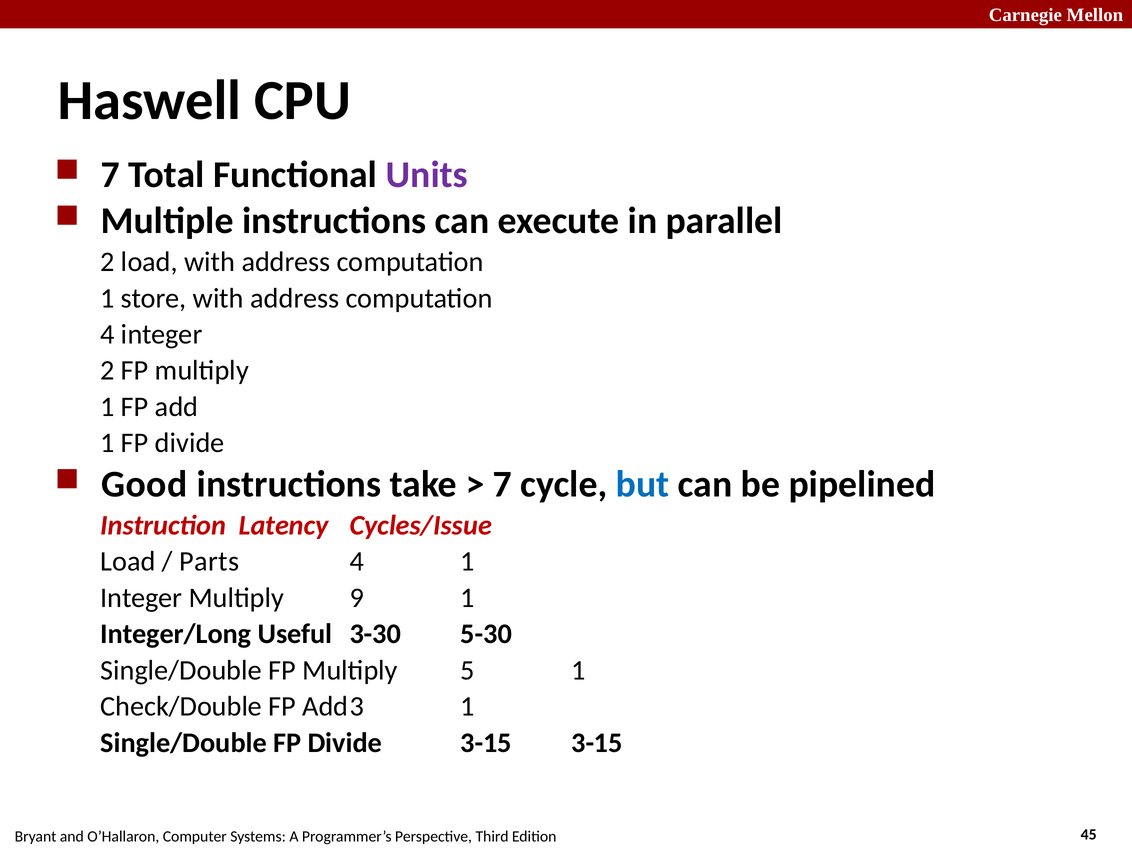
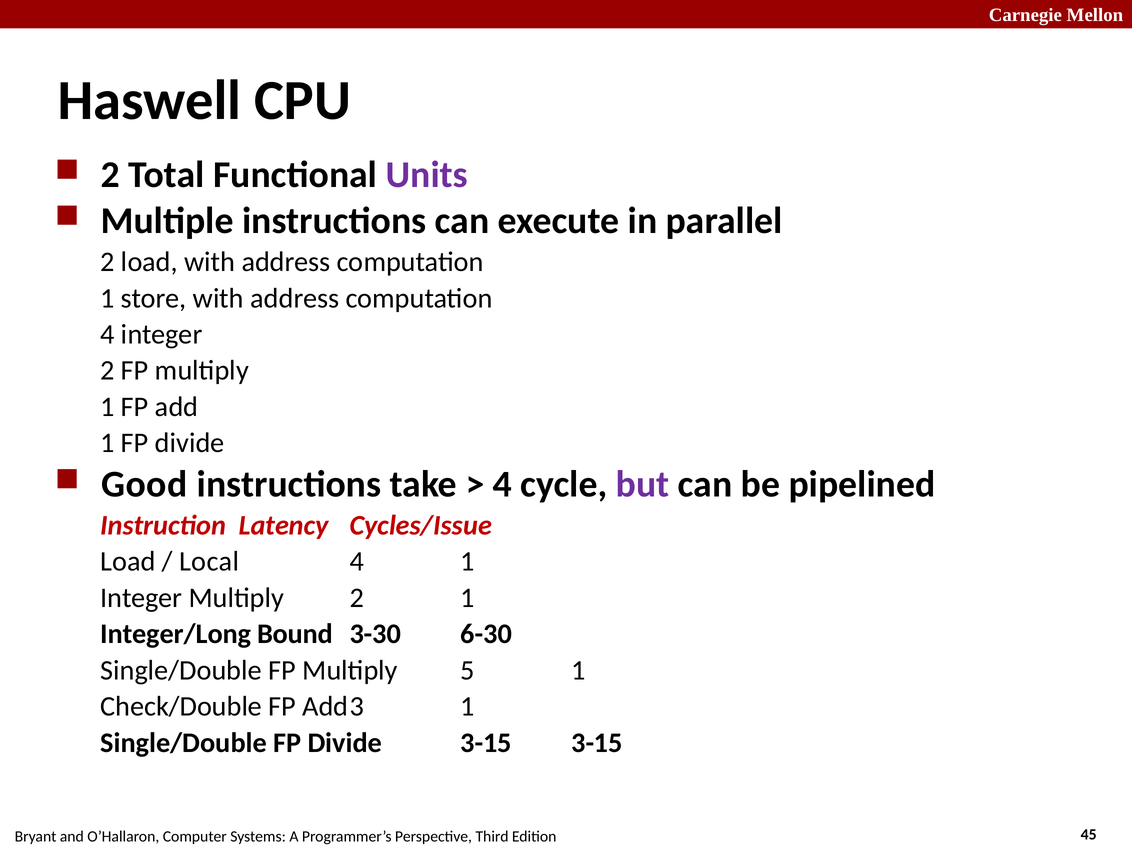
7: 7 -> 2 (110, 175)
7: 7 -> 4 (502, 484)
but colour: blue -> purple (643, 484)
Parts: Parts -> Local (209, 562)
Multiply 9: 9 -> 2 (357, 598)
Useful: Useful -> Bound (295, 634)
5-30: 5-30 -> 6-30 (486, 634)
